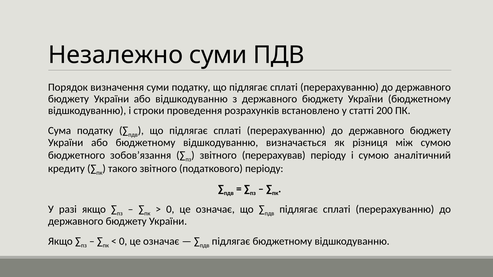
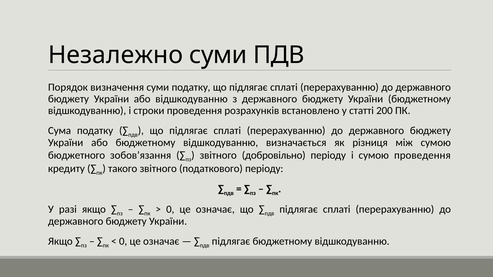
перерахував: перерахував -> добровільно (274, 156)
сумою аналітичний: аналітичний -> проведення (422, 156)
